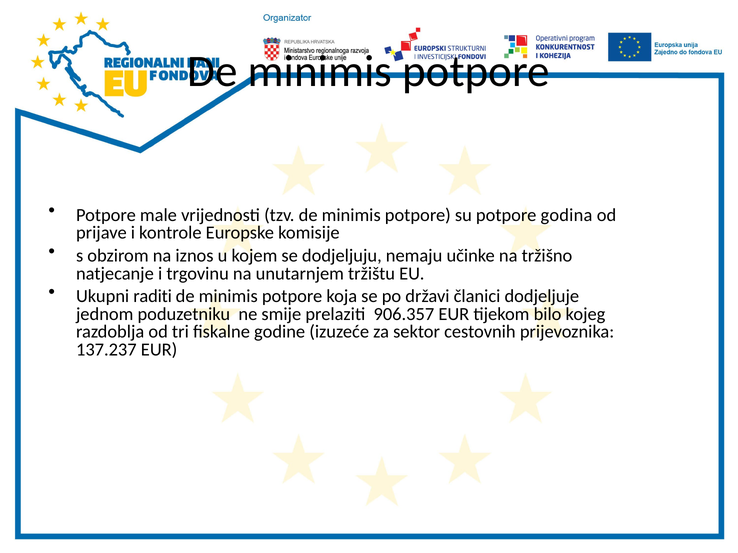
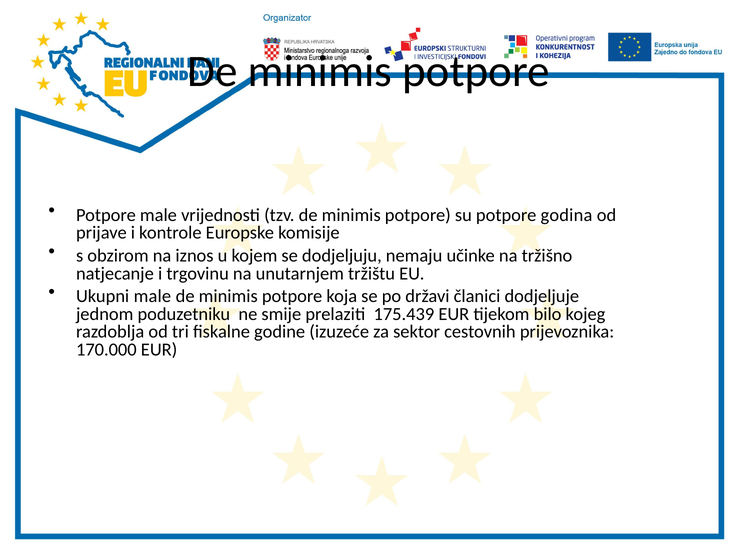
Ukupni raditi: raditi -> male (152, 297)
906.357: 906.357 -> 175.439 (404, 314)
137.237: 137.237 -> 170.000 (106, 350)
